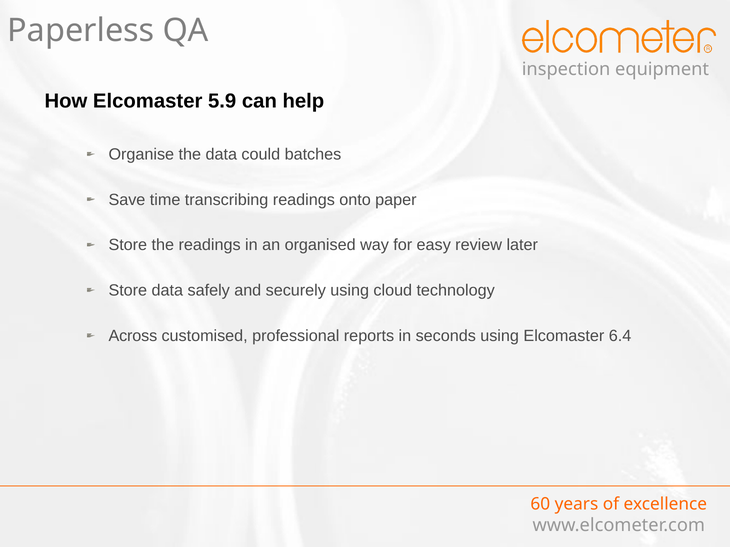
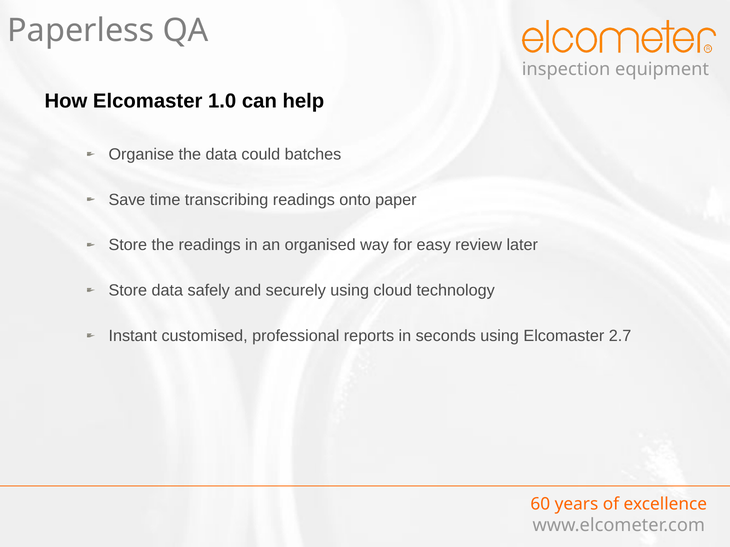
5.9: 5.9 -> 1.0 (222, 101)
Across: Across -> Instant (133, 336)
6.4: 6.4 -> 2.7 (620, 336)
